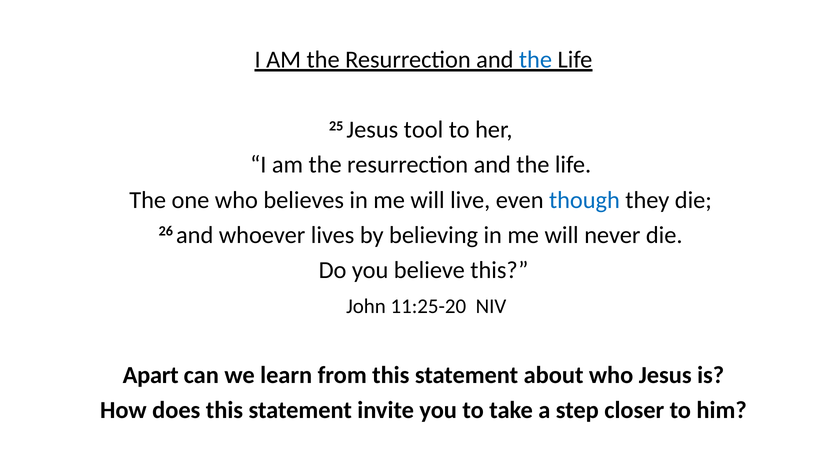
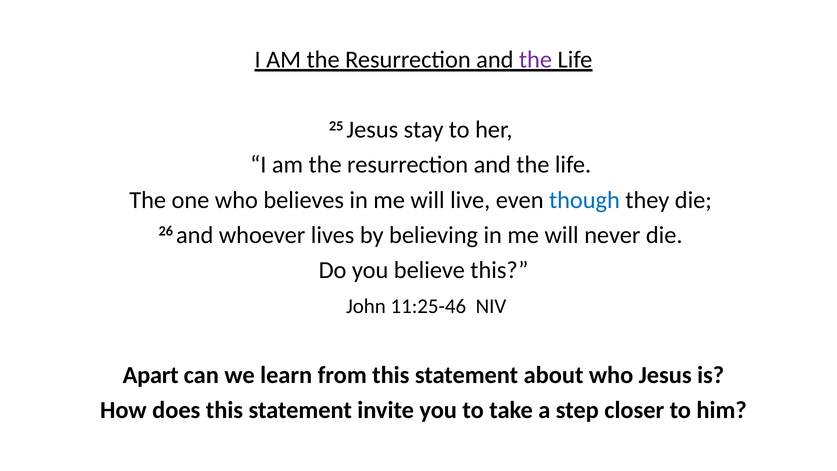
the colour: blue -> purple (536, 60)
tool: tool -> stay (424, 130)
11:25-20: 11:25-20 -> 11:25-46 (428, 306)
